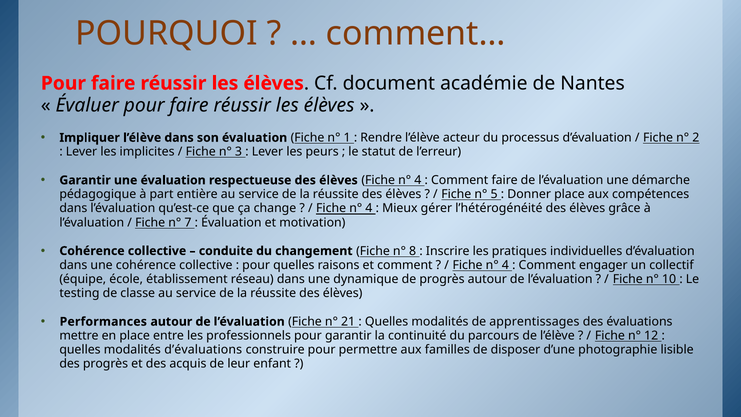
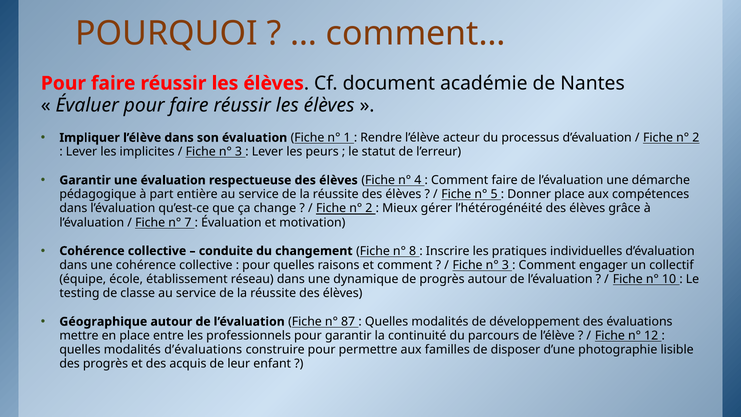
4: 4 -> 2 (369, 208)
4: 4 -> 3 (505, 265)
Performances: Performances -> Géographique (103, 322)
21: 21 -> 87 (348, 322)
apprentissages: apprentissages -> développement (535, 322)
